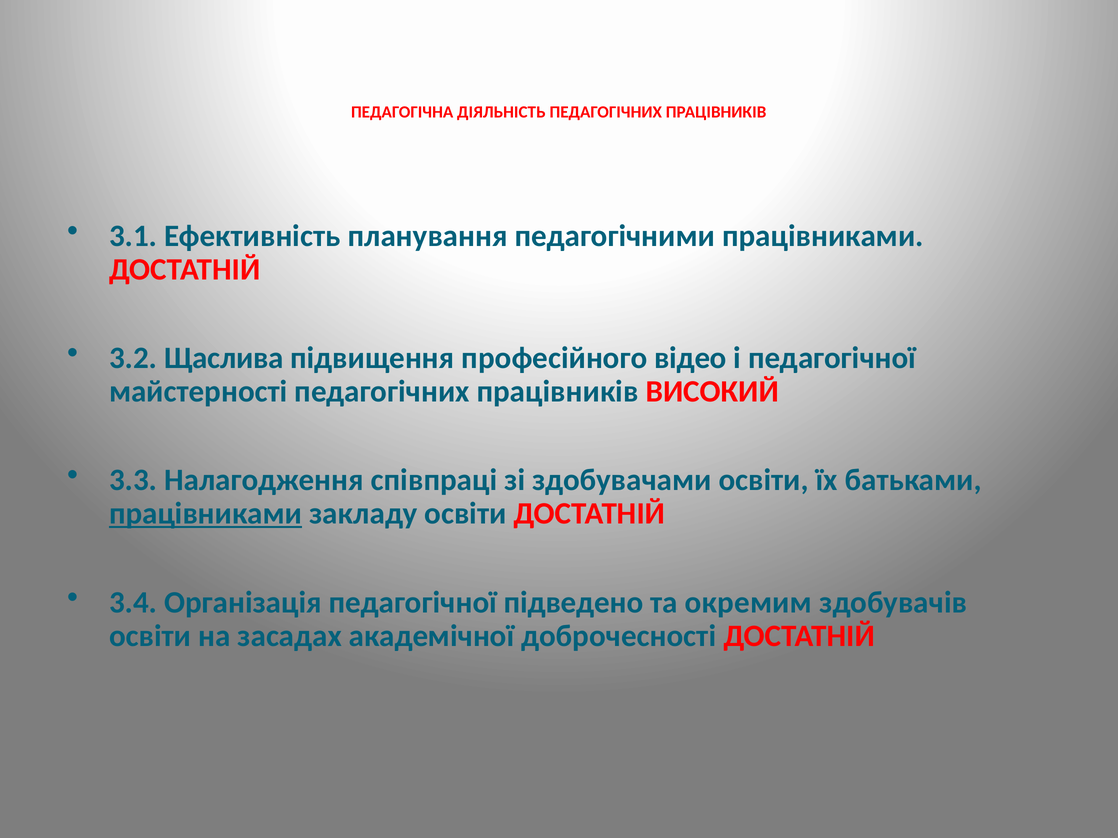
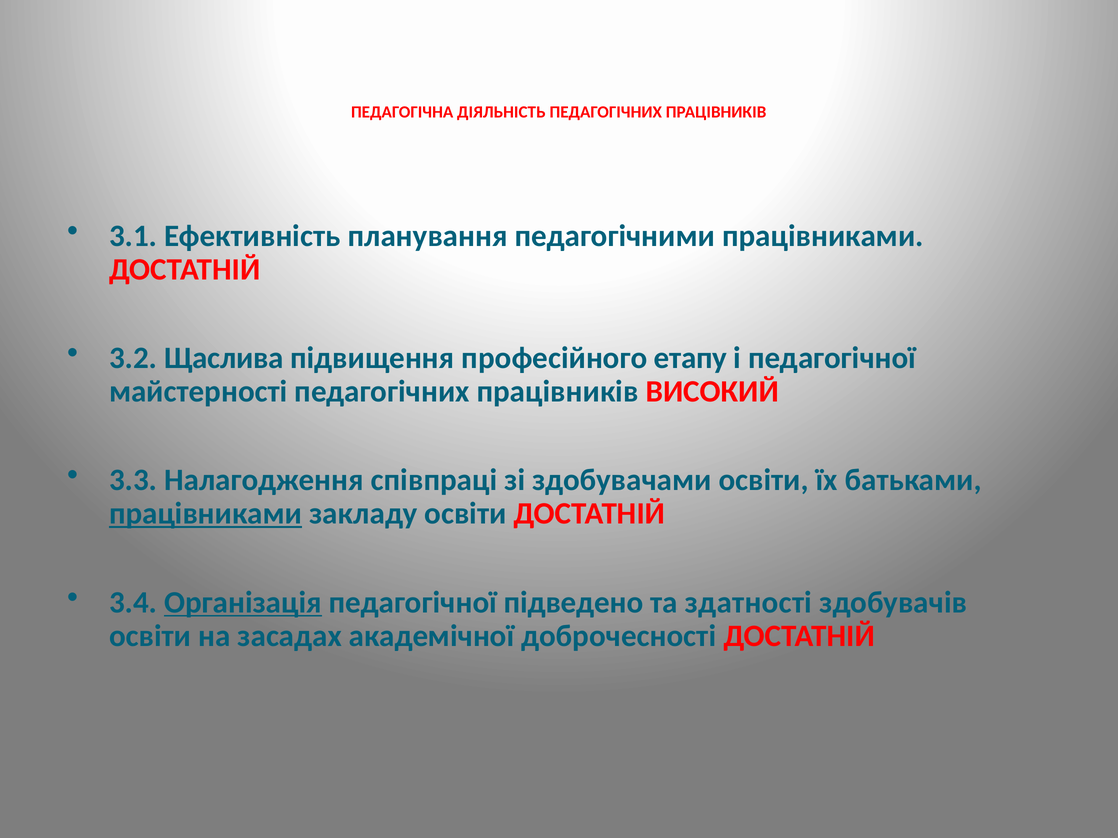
відео: відео -> етапу (691, 358)
Організація underline: none -> present (243, 603)
окремим: окремим -> здатності (748, 603)
